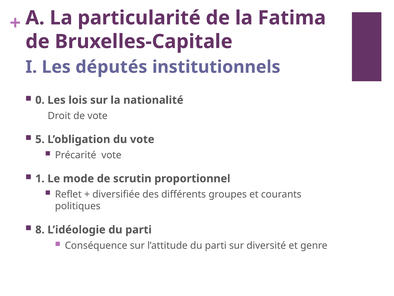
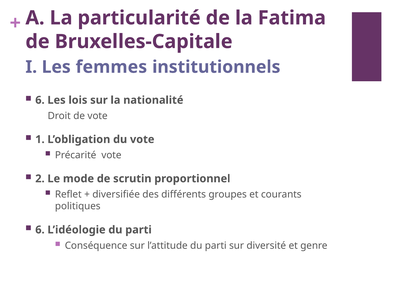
députés: députés -> femmes (111, 67)
0: 0 -> 6 (40, 100)
5: 5 -> 1 (40, 139)
1: 1 -> 2 (40, 178)
8: 8 -> 6 (40, 229)
